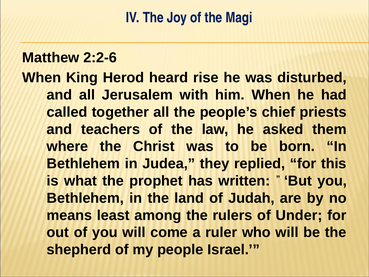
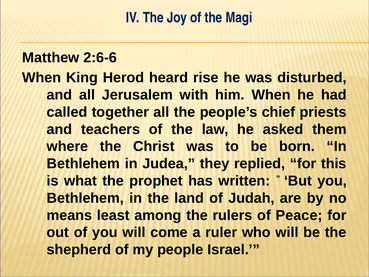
2:2-6: 2:2-6 -> 2:6-6 (100, 58)
Under: Under -> Peace (299, 215)
